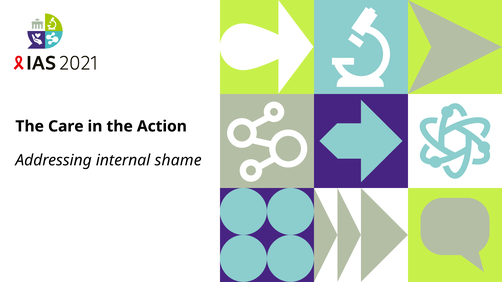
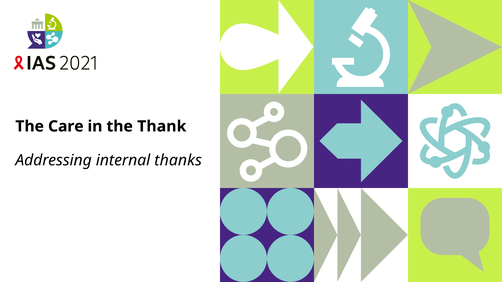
Action: Action -> Thank (162, 126)
shame: shame -> thanks (178, 160)
